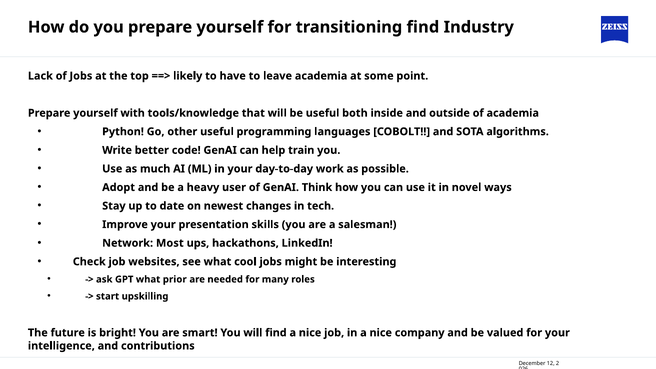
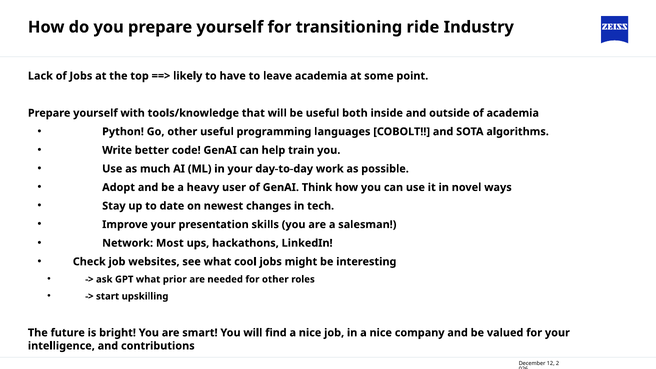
transitioning find: find -> ride (423, 27)
for many: many -> other (275, 279)
